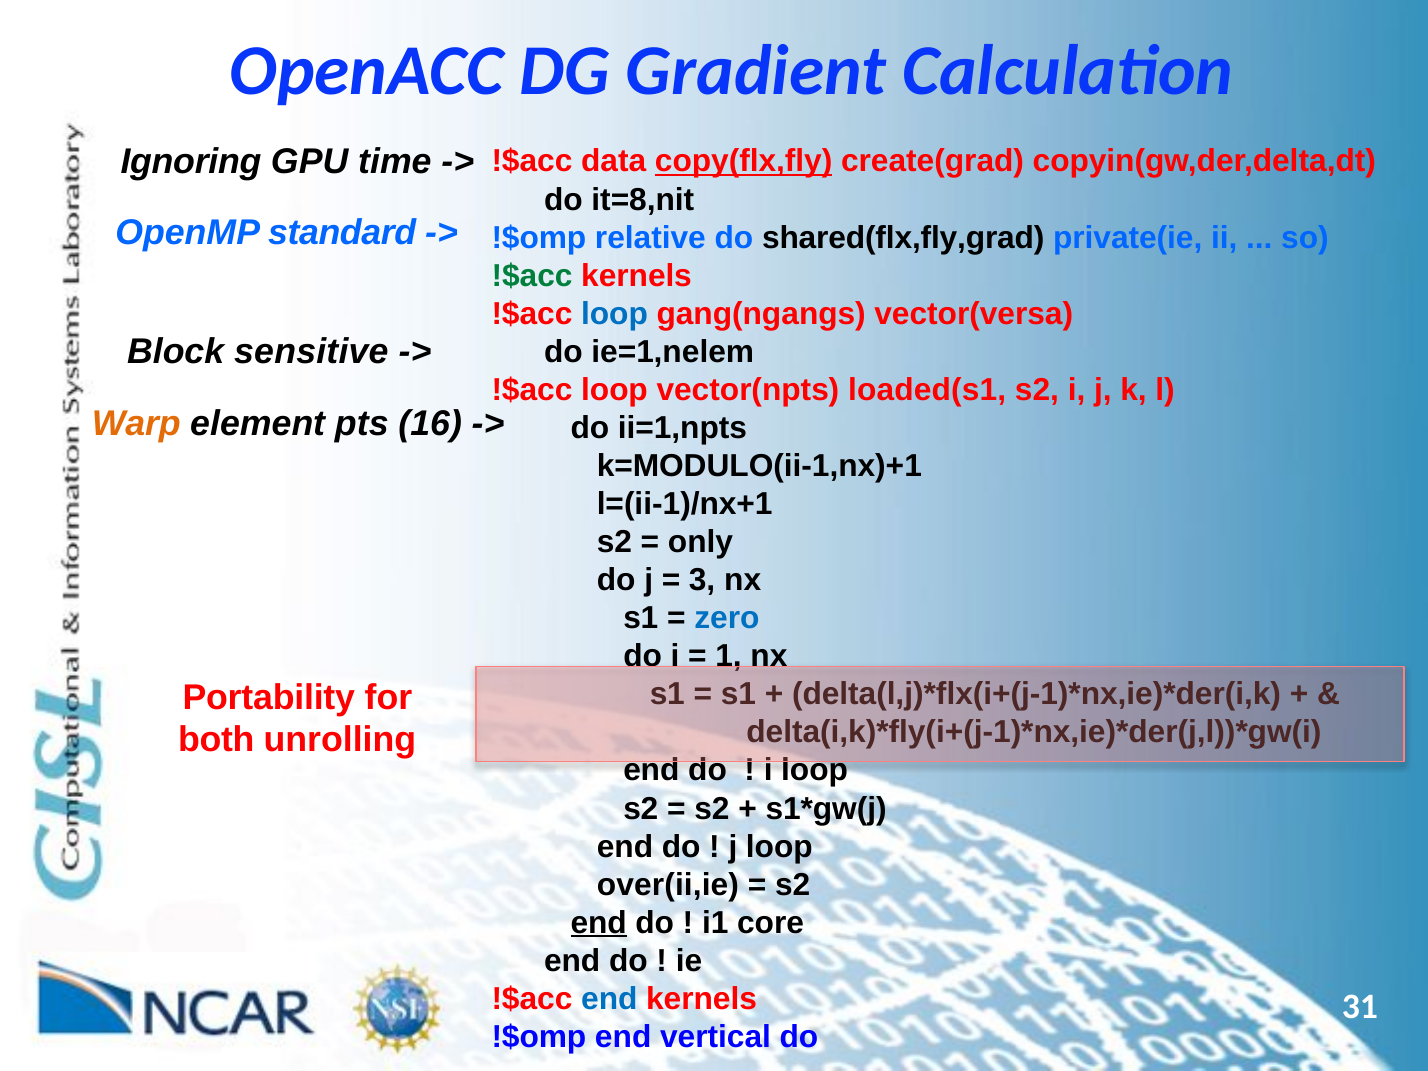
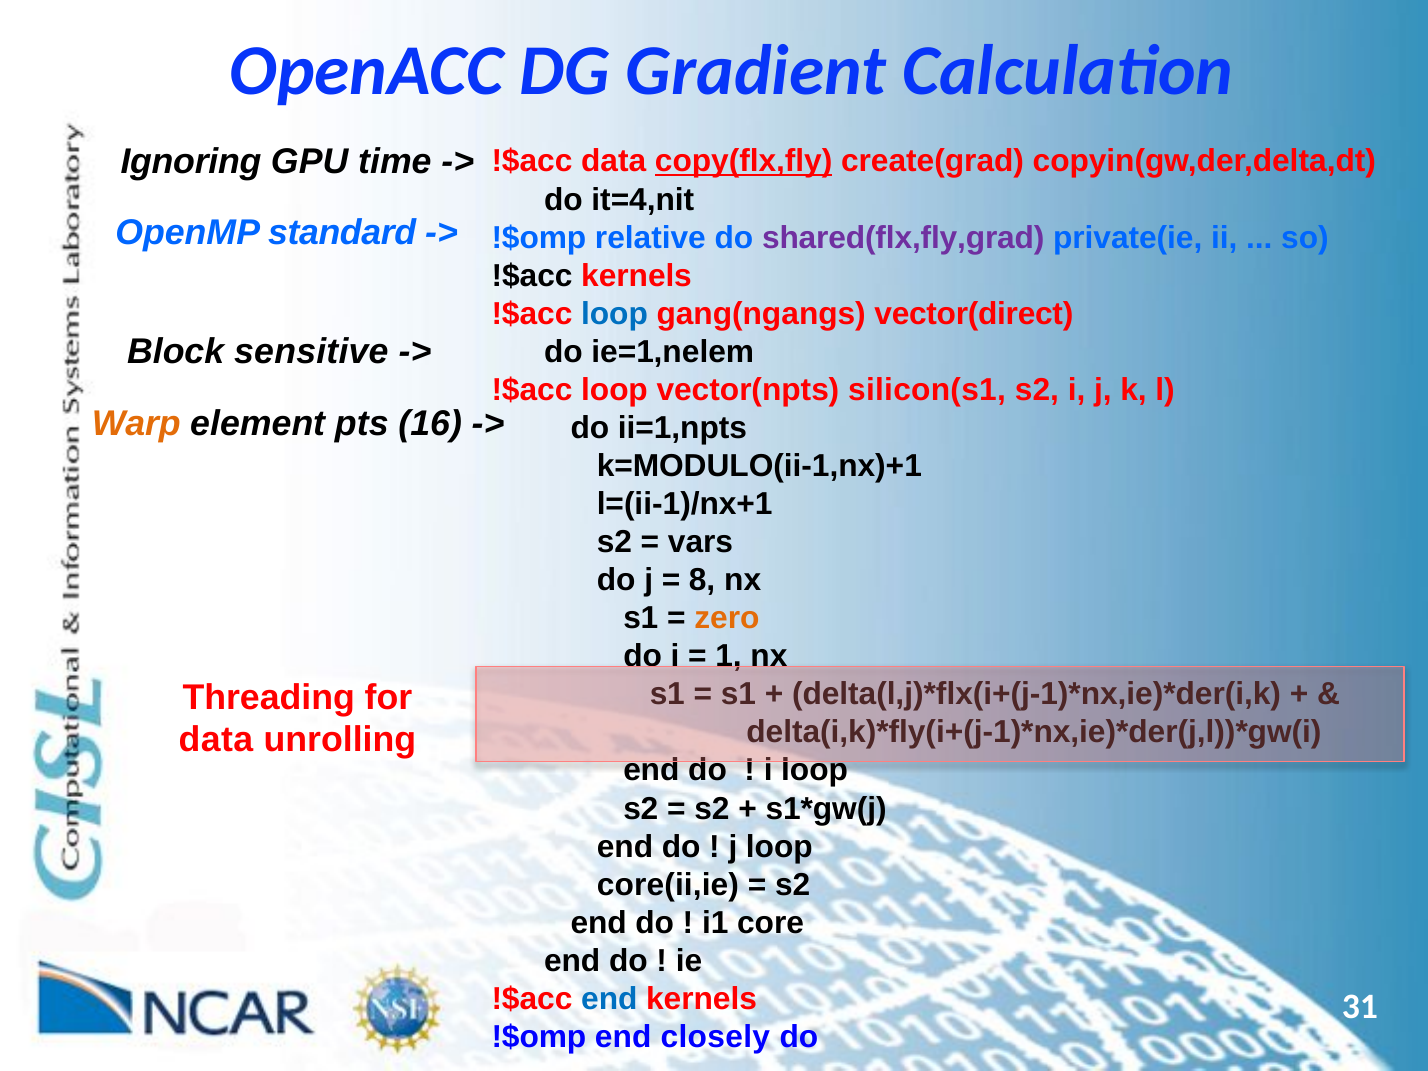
it=8,nit: it=8,nit -> it=4,nit (643, 200)
shared(flx,fly,grad colour: black -> purple (903, 238)
!$acc colour: green -> black (532, 276)
vector(versa: vector(versa -> vector(direct (974, 314)
loaded(s1: loaded(s1 -> silicon(s1 (927, 390)
only: only -> vars (700, 542)
3: 3 -> 8 (702, 580)
zero colour: blue -> orange (727, 618)
Portability: Portability -> Threading (269, 697)
both: both -> data (216, 740)
over(ii,ie: over(ii,ie -> core(ii,ie (668, 885)
end underline: present -> none (599, 923)
vertical: vertical -> closely (715, 1037)
